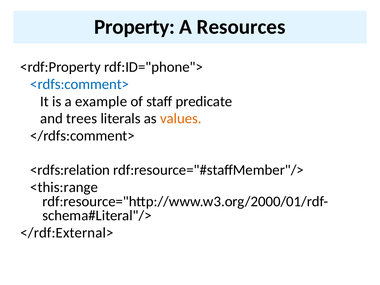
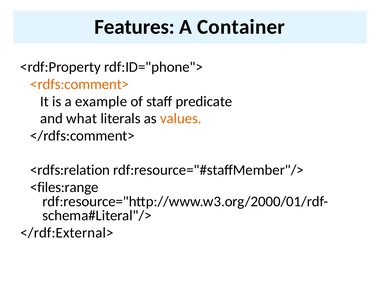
Property: Property -> Features (135, 27)
Resources: Resources -> Container (241, 27)
<rdfs:comment> colour: blue -> orange (80, 84)
trees: trees -> what (82, 119)
<this:range: <this:range -> <files:range (64, 187)
